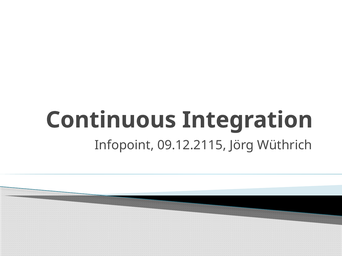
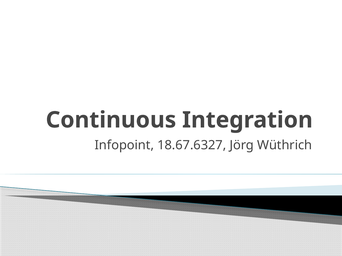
09.12.2115: 09.12.2115 -> 18.67.6327 (192, 145)
